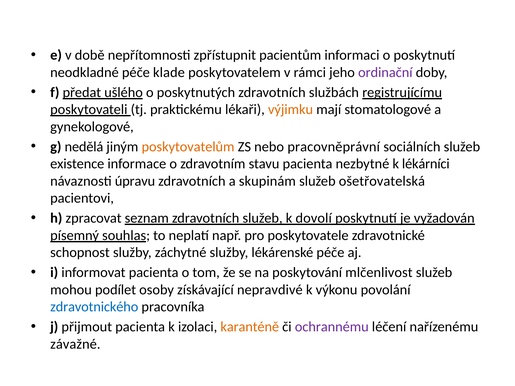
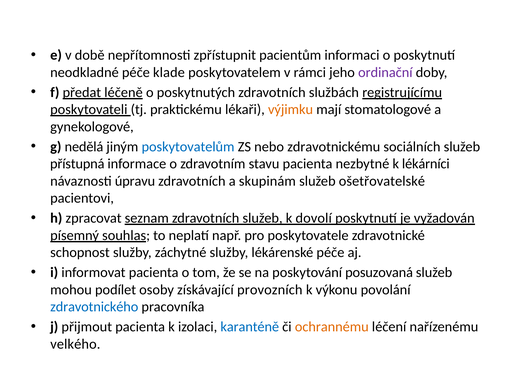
ušlého: ušlého -> léčeně (124, 92)
poskytovatelům colour: orange -> blue (188, 147)
pracovněprávní: pracovněprávní -> zdravotnickému (334, 147)
existence: existence -> přístupná (77, 164)
ošetřovatelská: ošetřovatelská -> ošetřovatelské (382, 181)
mlčenlivost: mlčenlivost -> posuzovaná (379, 273)
nepravdivé: nepravdivé -> provozních (270, 290)
karanténě colour: orange -> blue (250, 327)
ochrannému colour: purple -> orange (332, 327)
závažné: závažné -> velkého (75, 344)
